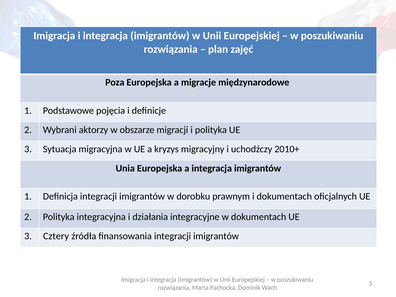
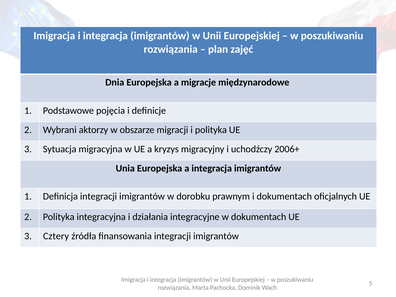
Poza: Poza -> Dnia (115, 82)
2010+: 2010+ -> 2006+ (287, 149)
